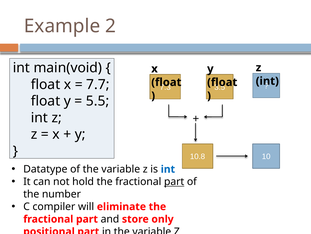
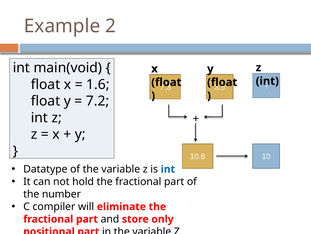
7.7: 7.7 -> 1.6 (98, 84)
5.5: 5.5 -> 7.2 (98, 101)
part underline: present -> none (174, 181)
